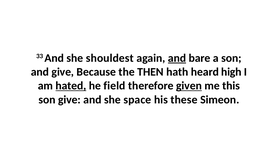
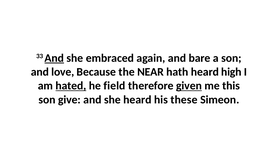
And underline: none -> present (54, 58)
shouldest: shouldest -> embraced (110, 58)
and underline: present -> none (177, 58)
and give: give -> love (63, 72)
THEN: THEN -> NEAR (150, 72)
she space: space -> heard (137, 100)
